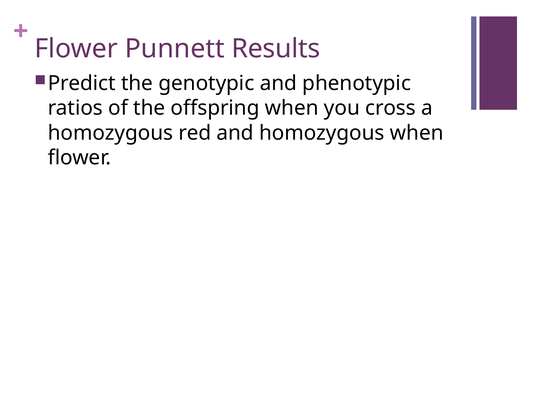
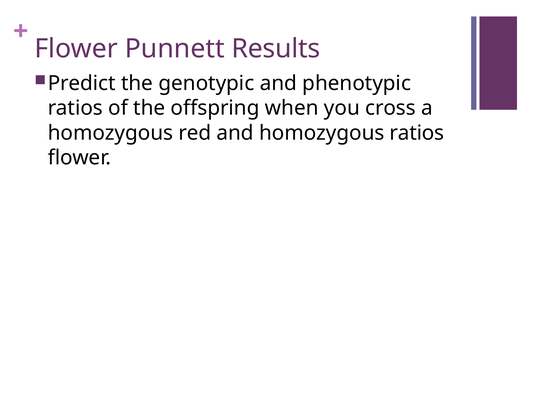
homozygous when: when -> ratios (417, 133)
